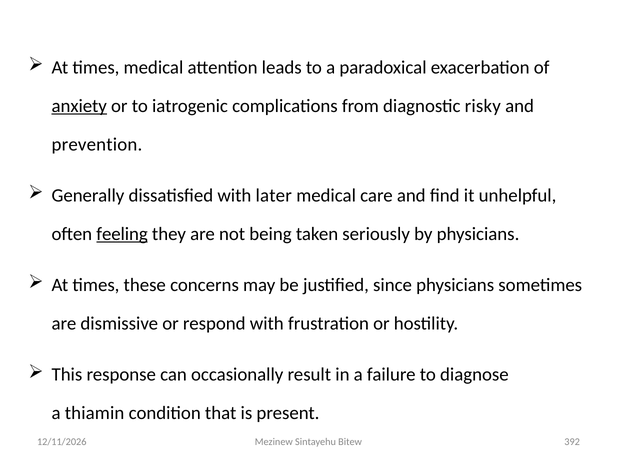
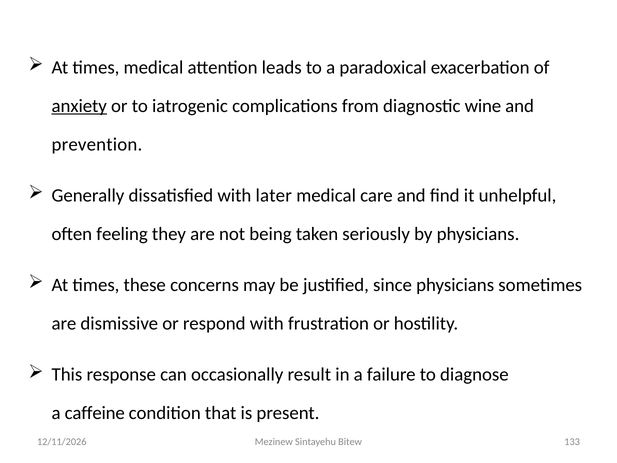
risky: risky -> wine (483, 106)
feeling underline: present -> none (122, 234)
thiamin: thiamin -> caffeine (95, 413)
392: 392 -> 133 (572, 442)
